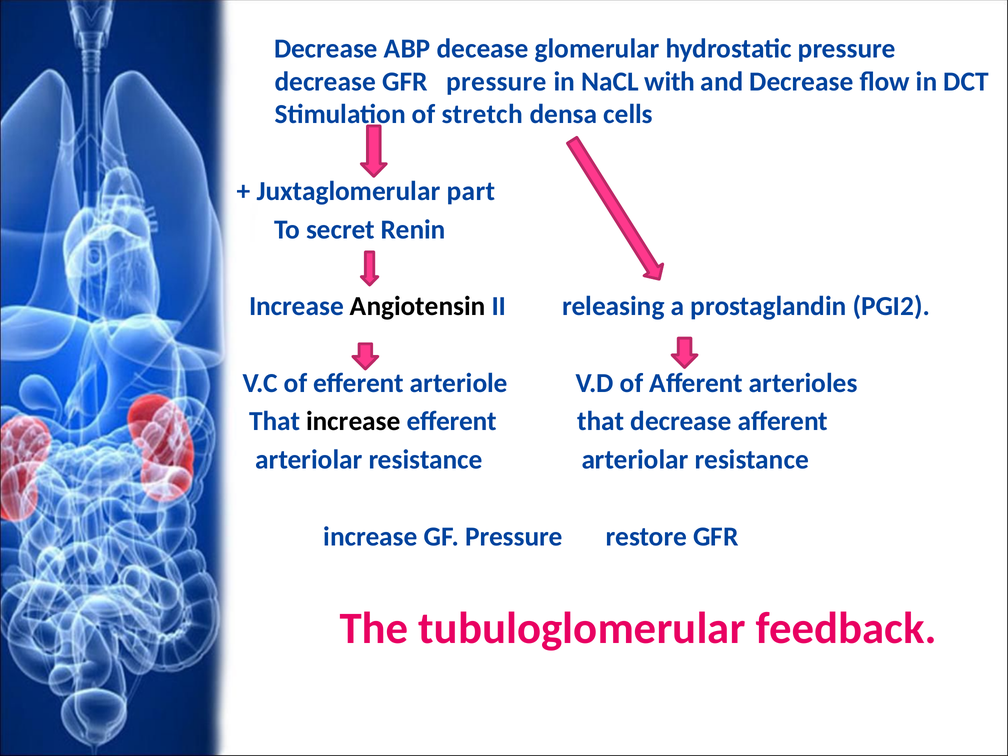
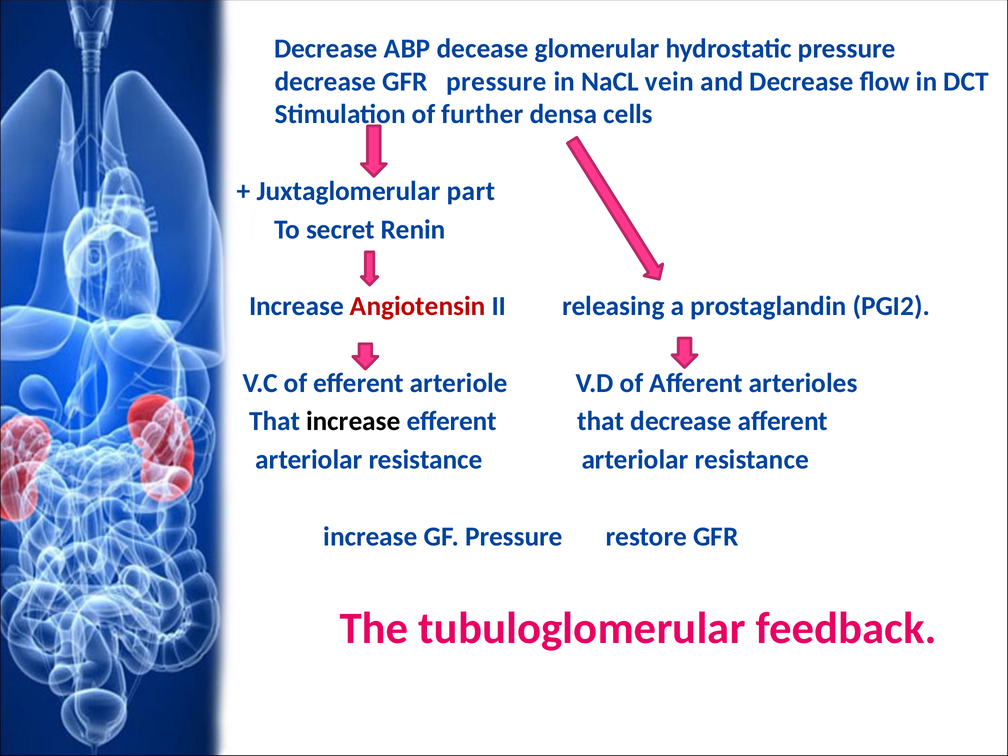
with: with -> vein (669, 82)
stretch: stretch -> further (482, 114)
Angiotensin colour: black -> red (418, 306)
